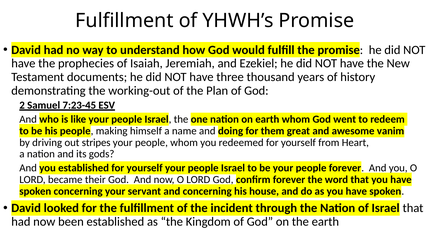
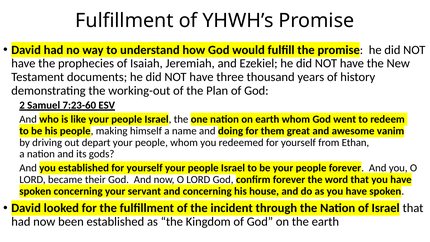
7:23-45: 7:23-45 -> 7:23-60 (79, 105)
stripes: stripes -> depart (96, 142)
Heart: Heart -> Ethan (355, 142)
